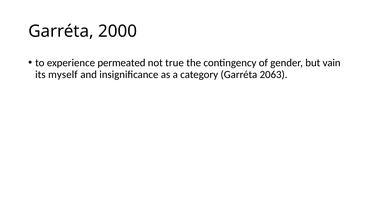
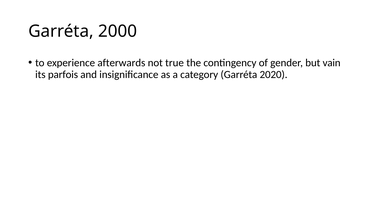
permeated: permeated -> afterwards (121, 63)
myself: myself -> parfois (63, 74)
2063: 2063 -> 2020 (274, 74)
